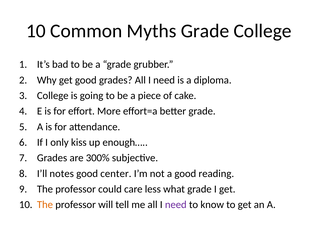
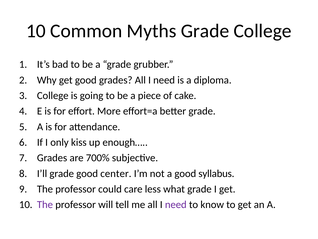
300%: 300% -> 700% (98, 158)
I’ll notes: notes -> grade (62, 173)
reading: reading -> syllabus (216, 173)
The colour: orange -> purple (45, 204)
